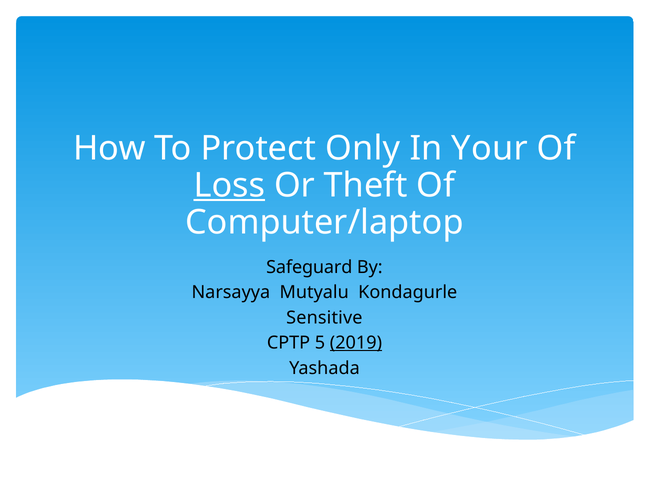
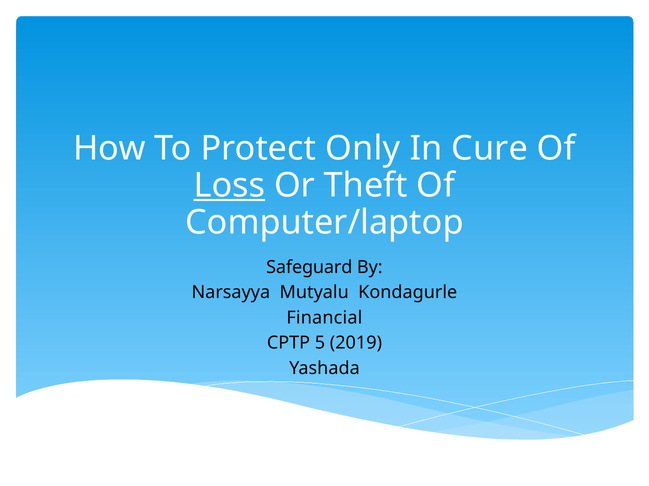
Your: Your -> Cure (490, 149)
Sensitive: Sensitive -> Financial (324, 318)
2019 underline: present -> none (356, 343)
